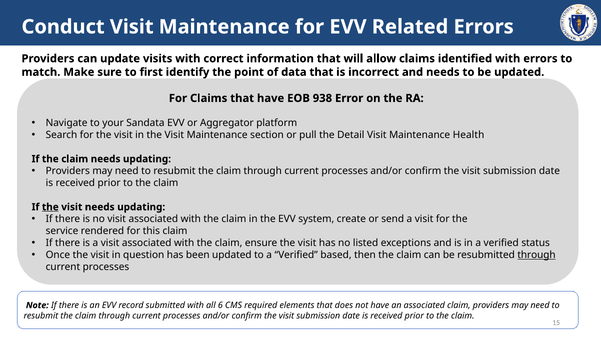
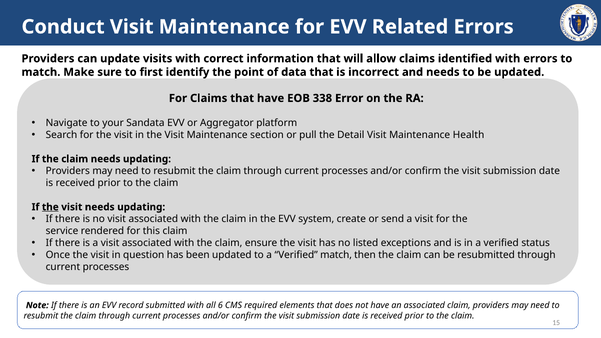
938: 938 -> 338 (322, 98)
Verified based: based -> match (336, 255)
through underline: present -> none (537, 255)
